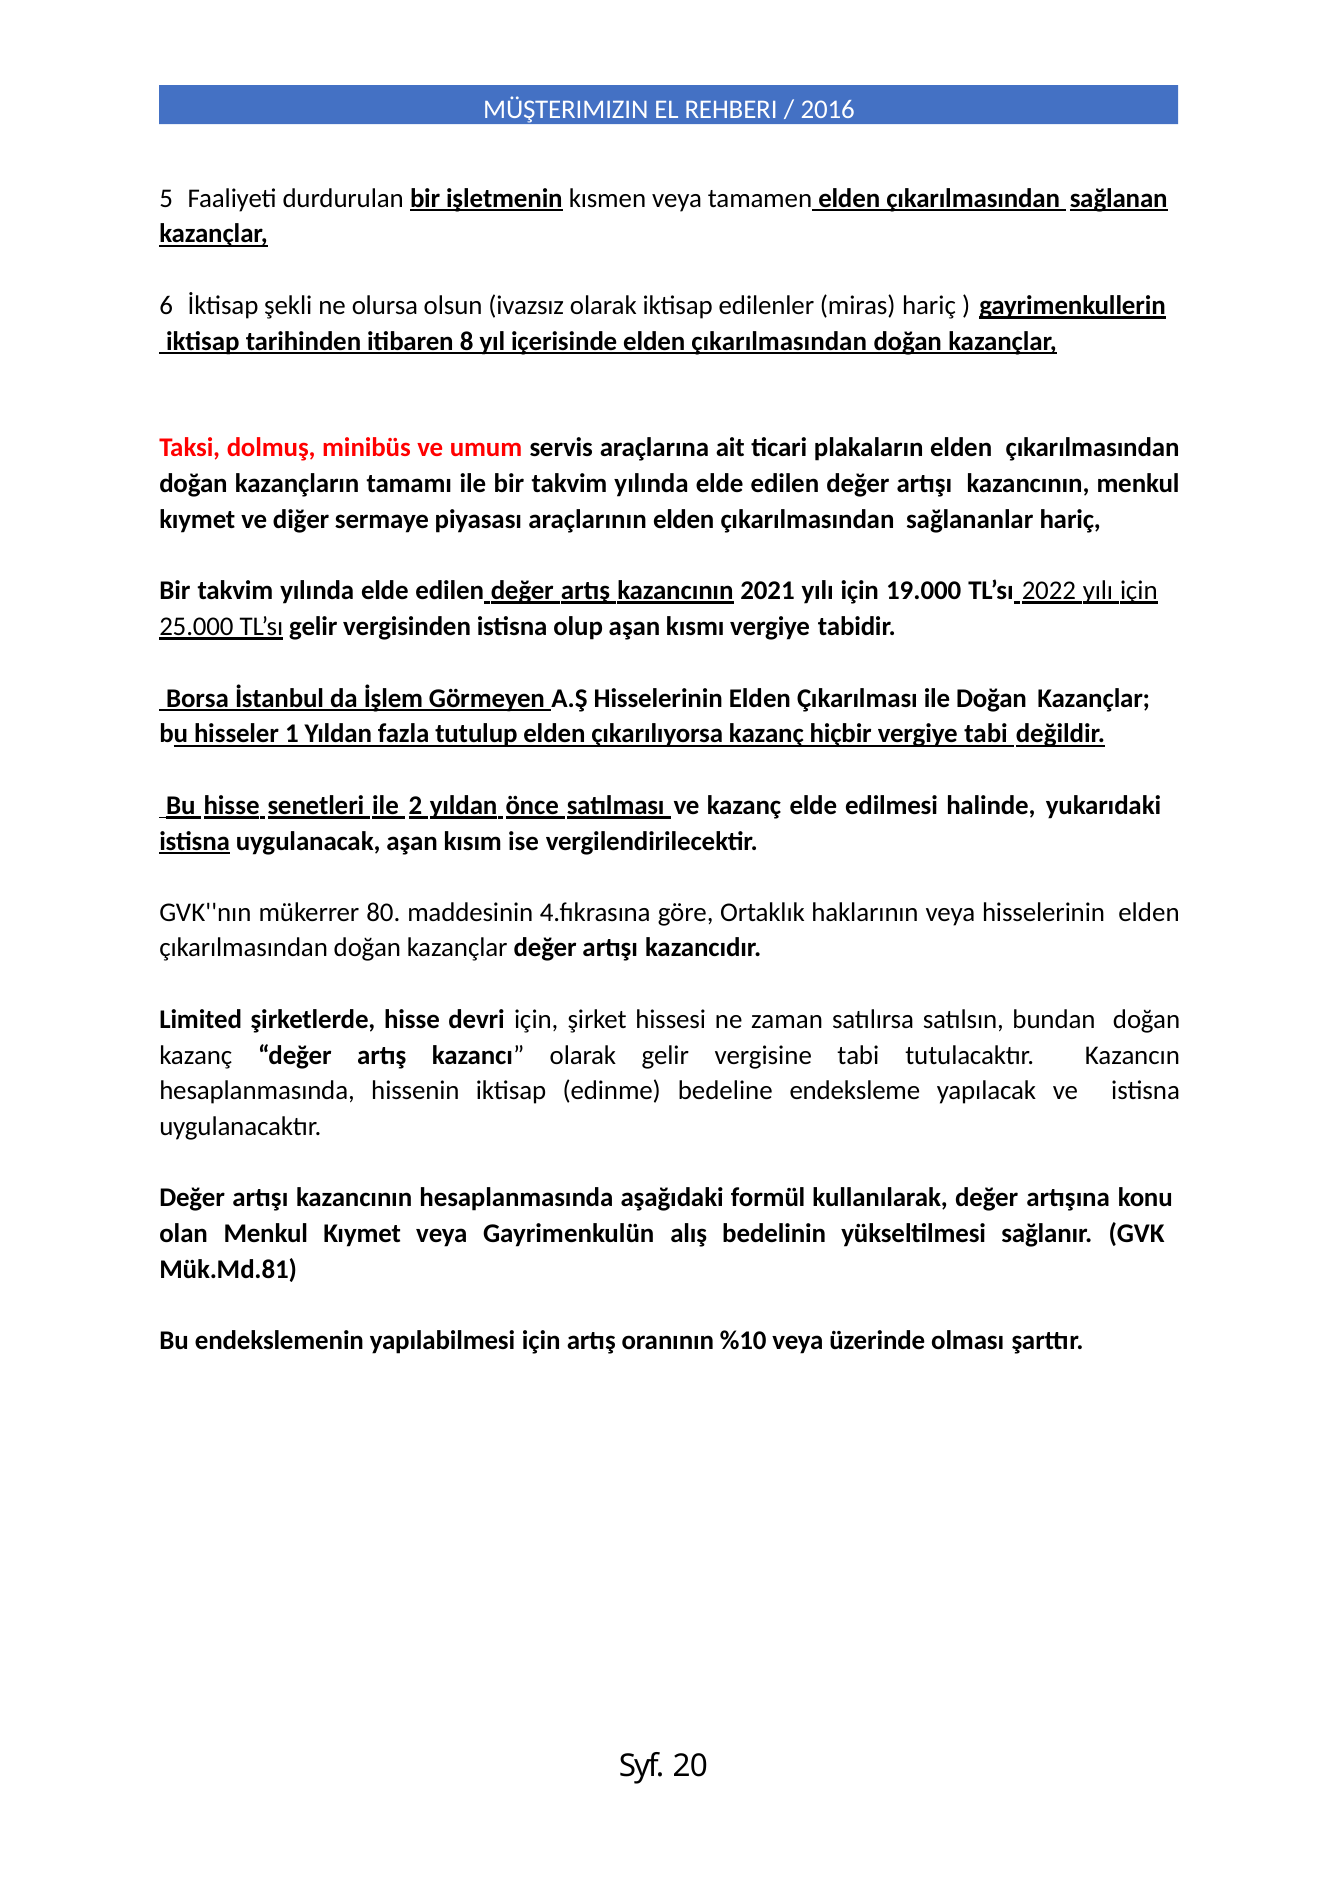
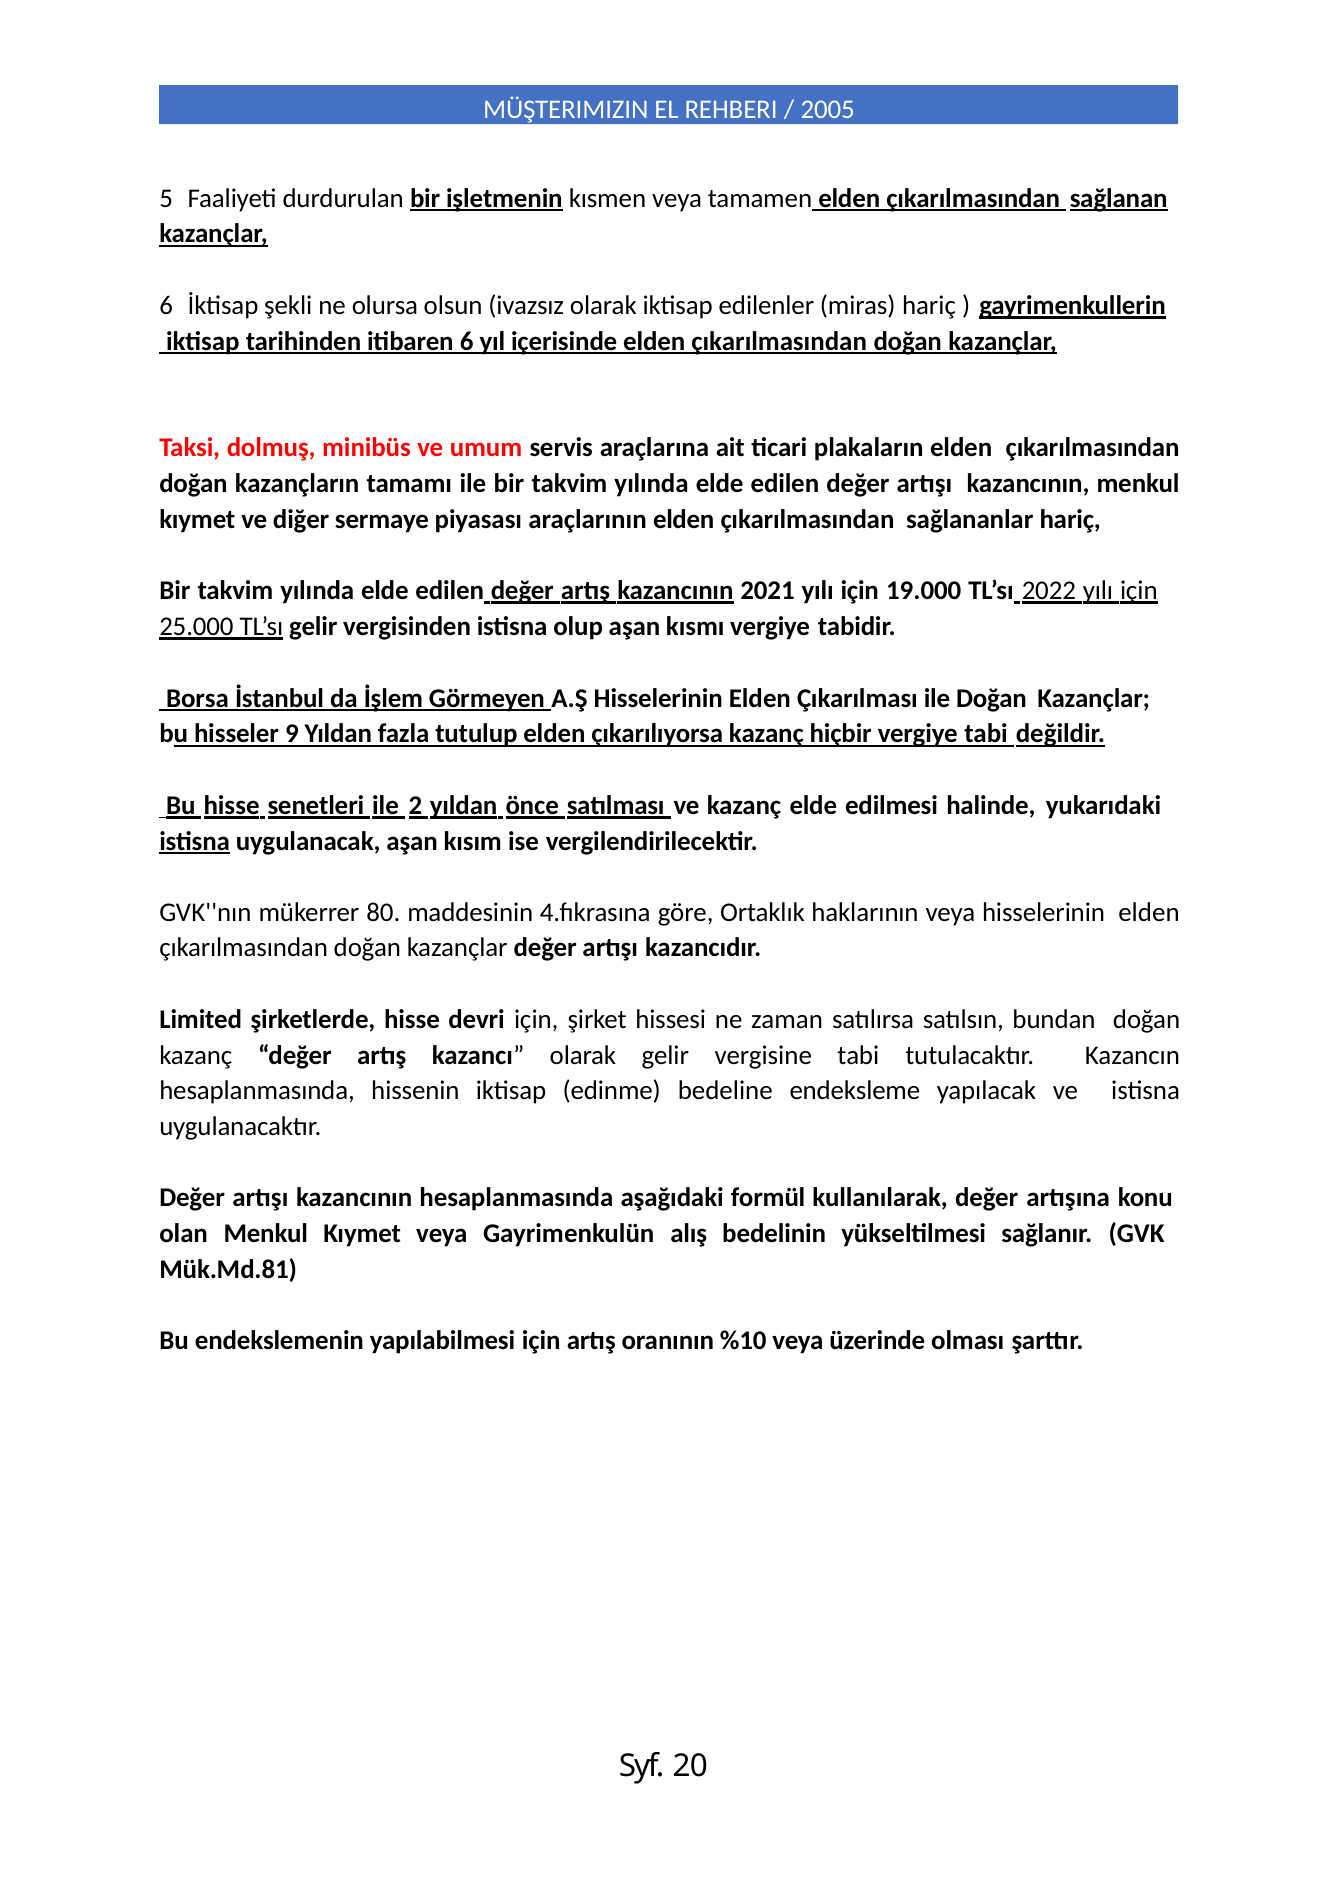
2016: 2016 -> 2005 (828, 110)
itibaren 8: 8 -> 6 (467, 341)
1: 1 -> 9 (292, 734)
